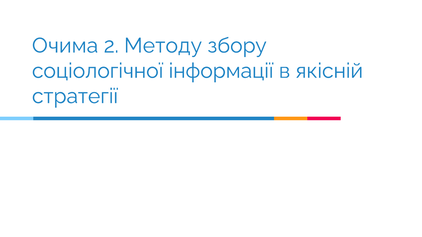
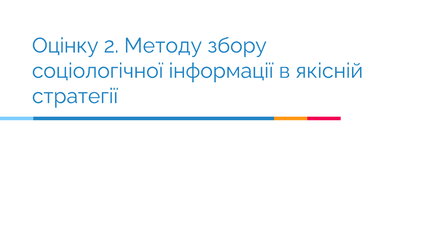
Очима: Очима -> Оцінку (65, 46)
